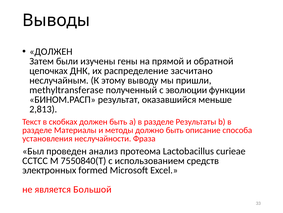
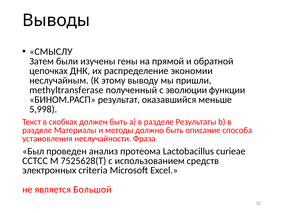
ДОЛЖЕН: ДОЛЖЕН -> СМЫСЛУ (51, 52)
засчитано: засчитано -> экономии (192, 71)
2,813: 2,813 -> 5,998 (43, 109)
7550840(T: 7550840(T -> 7525628(T (83, 160)
formed: formed -> criteria (93, 170)
